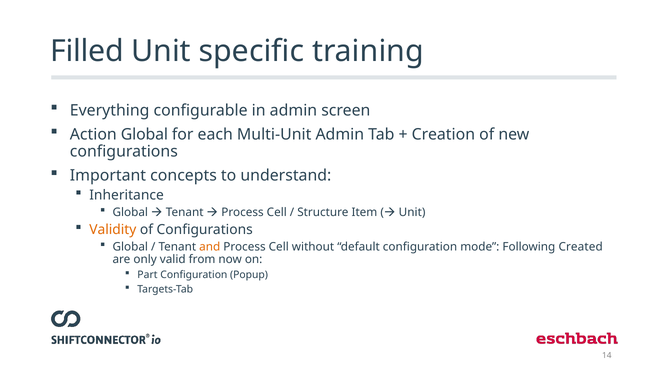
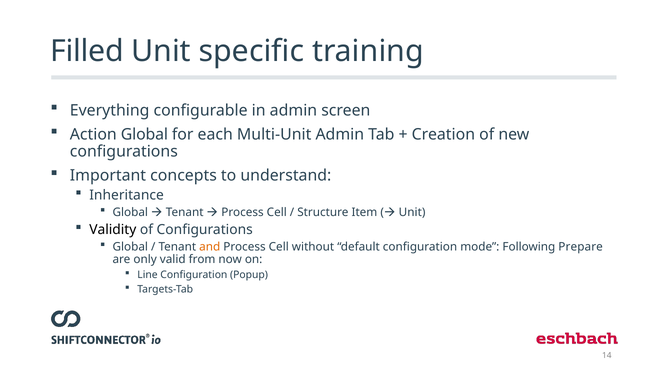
Validity colour: orange -> black (113, 229)
Created: Created -> Prepare (581, 246)
Part: Part -> Line (148, 274)
